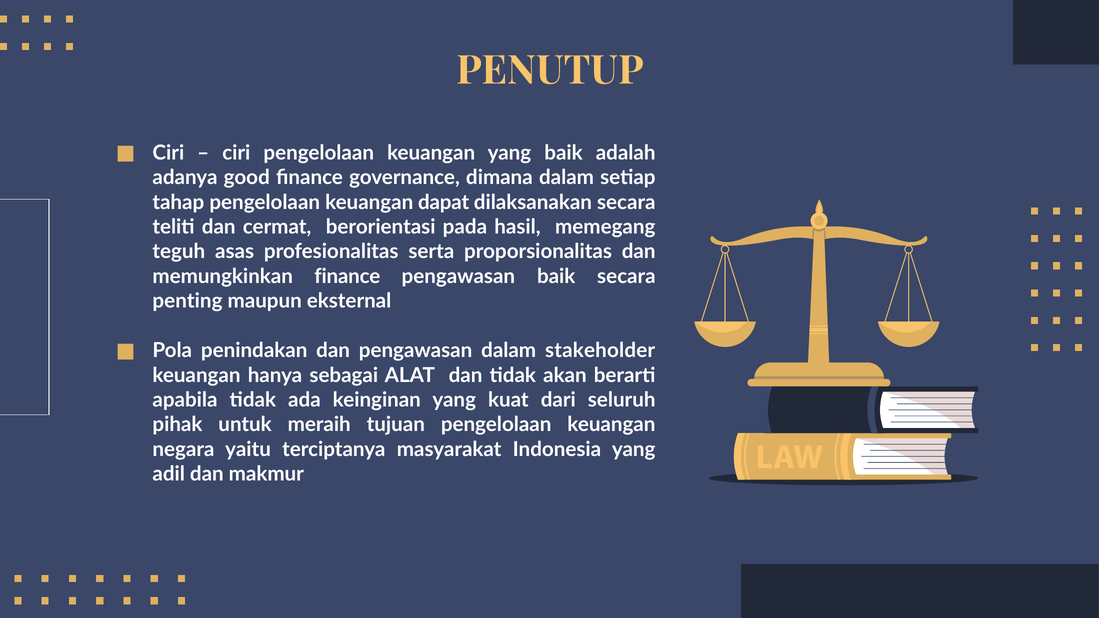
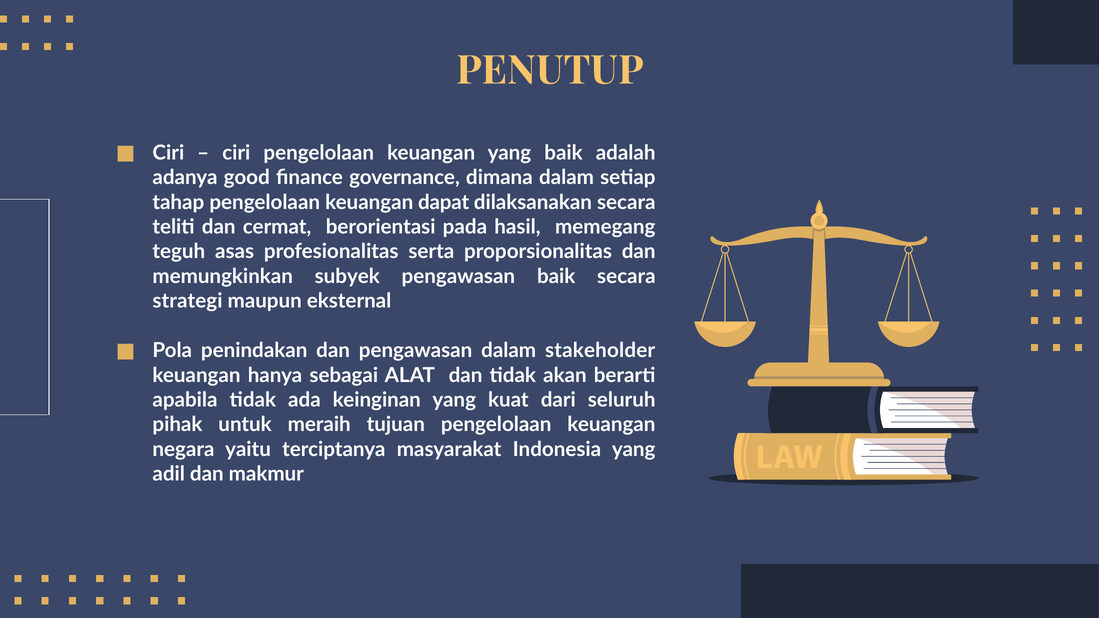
memungkinkan finance: finance -> subyek (347, 276)
penting: penting -> strategi (187, 301)
